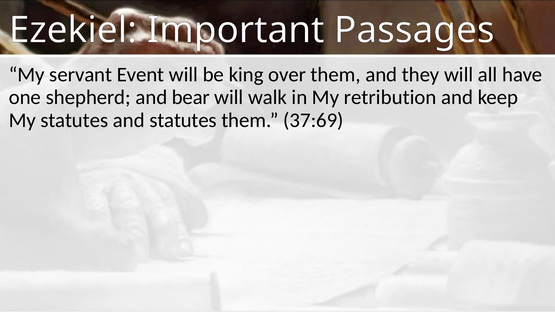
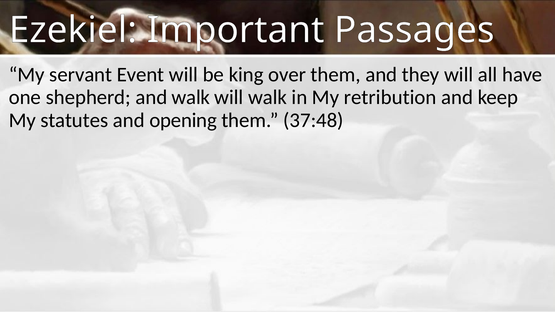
and bear: bear -> walk (191, 97)
and statutes: statutes -> opening (183, 120)
37:69: 37:69 -> 37:48 (313, 120)
